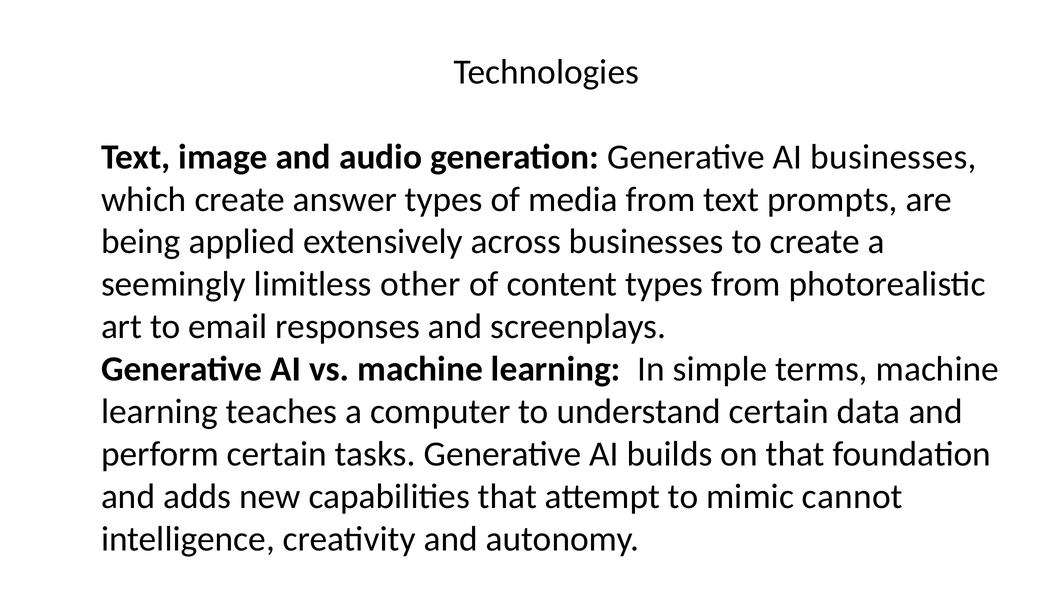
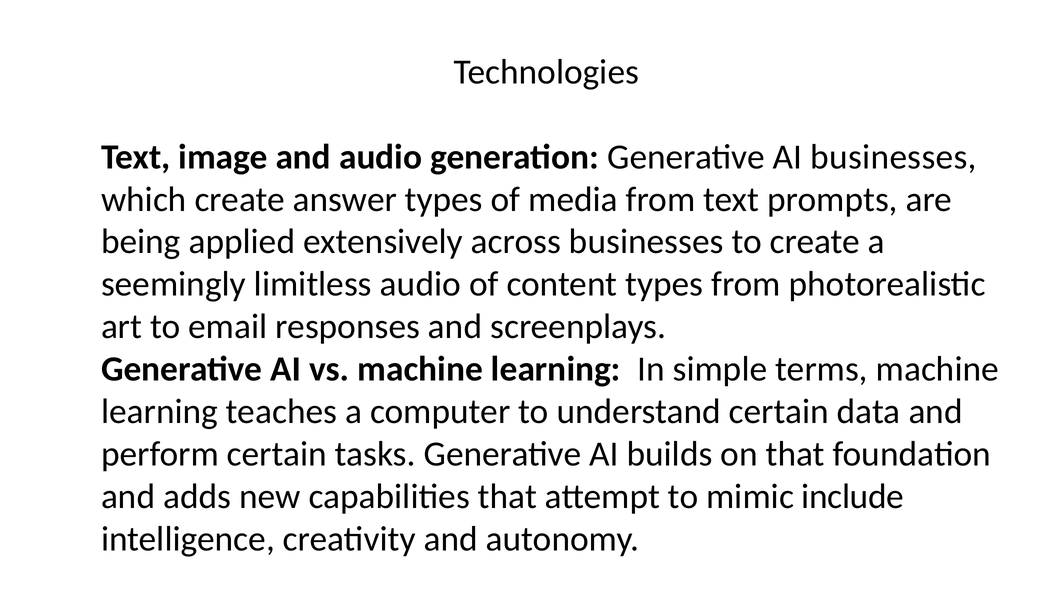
limitless other: other -> audio (420, 284)
cannot: cannot -> include (853, 497)
